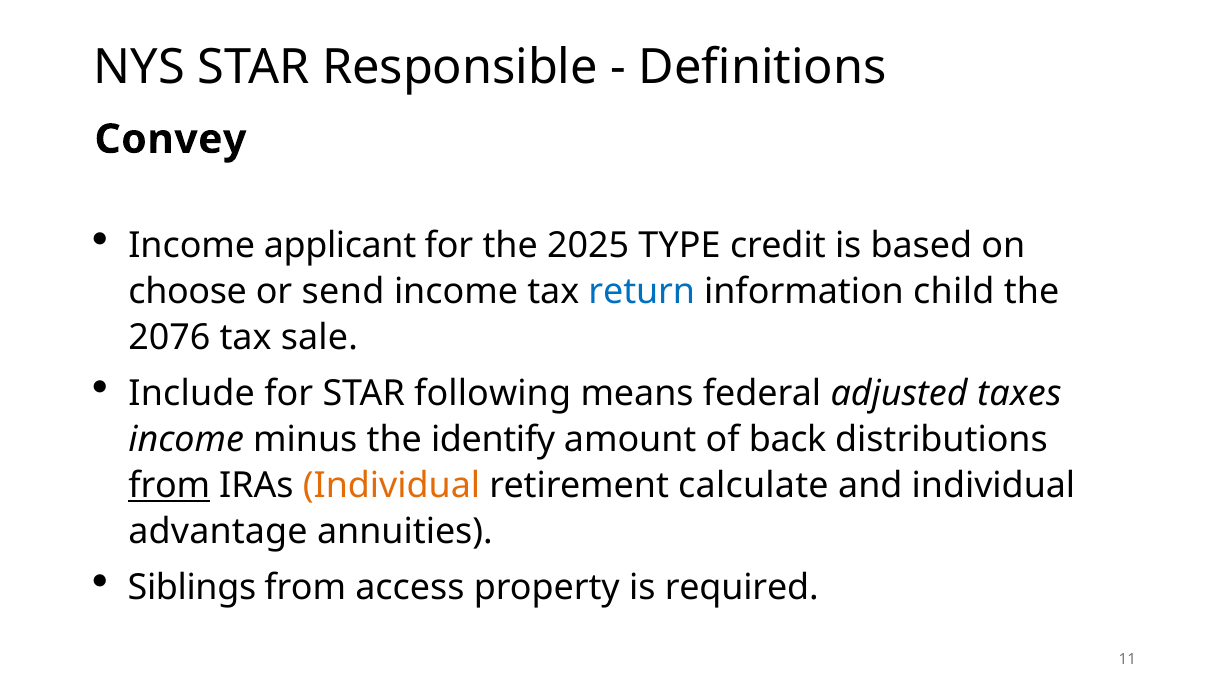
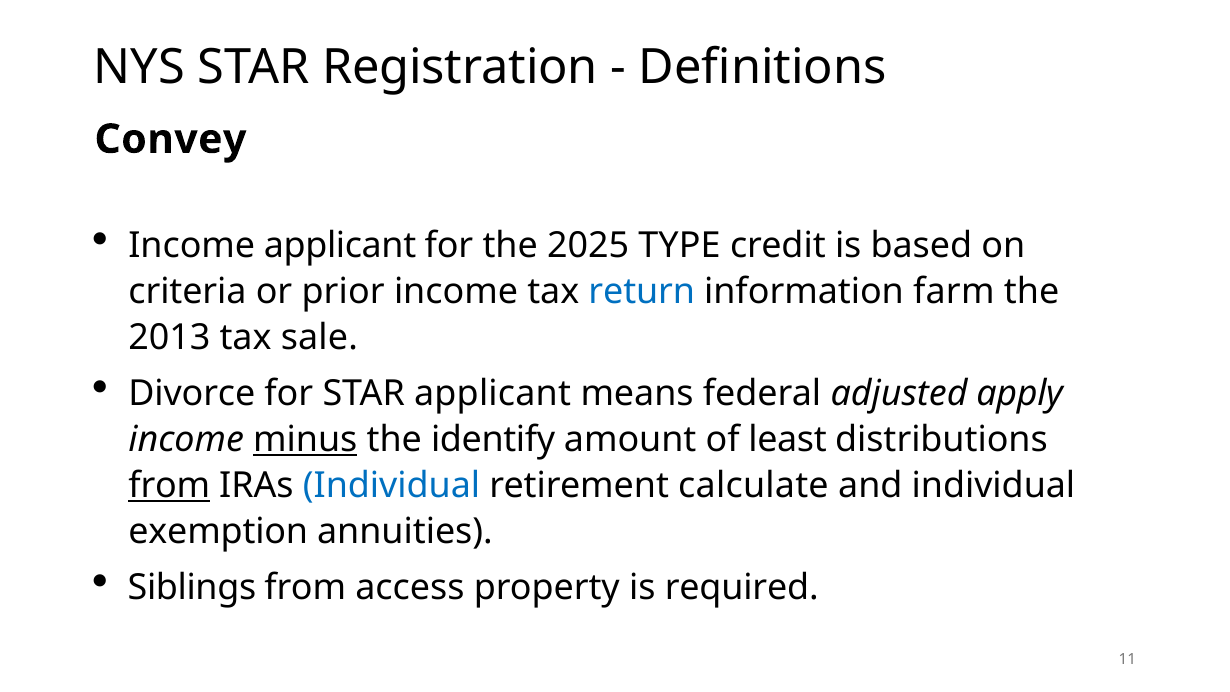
Responsible: Responsible -> Registration (460, 67)
choose: choose -> criteria (187, 292)
send: send -> prior (343, 292)
child: child -> farm (954, 292)
2076: 2076 -> 2013 (169, 338)
Include: Include -> Divorce (192, 394)
STAR following: following -> applicant (493, 394)
taxes: taxes -> apply (1020, 394)
minus underline: none -> present (305, 440)
back: back -> least (788, 440)
Individual colour: orange -> blue (392, 486)
advantage: advantage -> exemption (218, 532)
